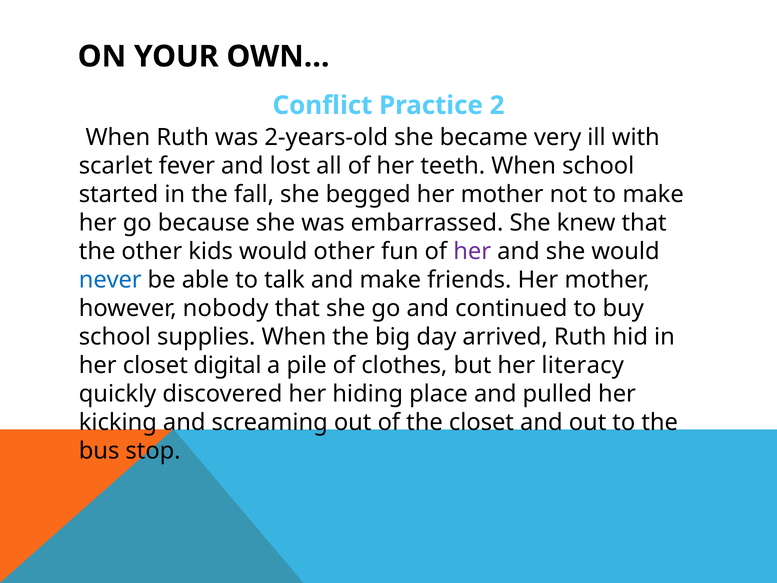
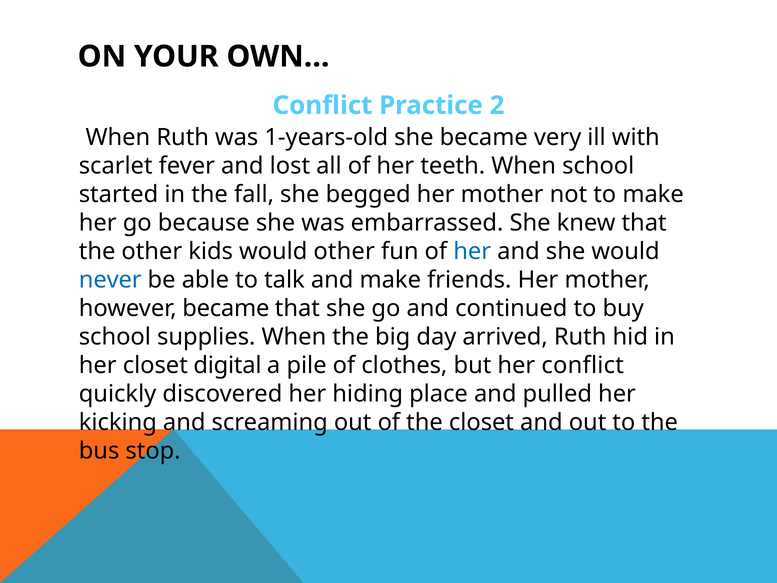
2-years-old: 2-years-old -> 1-years-old (326, 137)
her colour: purple -> blue (472, 252)
however nobody: nobody -> became (226, 308)
her literacy: literacy -> conflict (583, 365)
